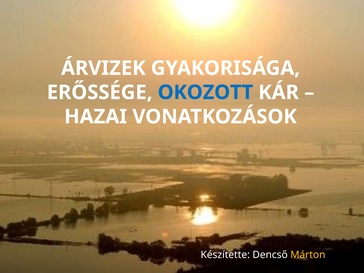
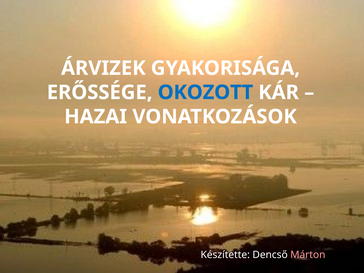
Márton colour: yellow -> pink (308, 255)
